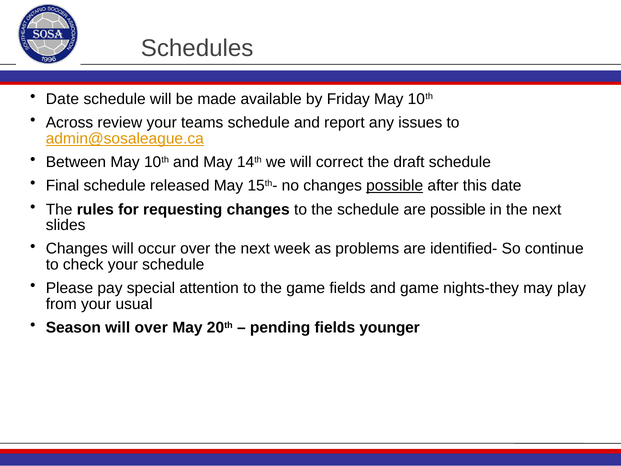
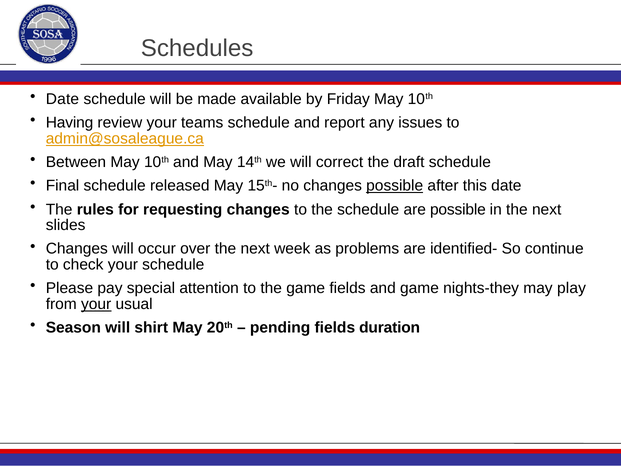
Across: Across -> Having (70, 123)
your underline: none -> present (96, 304)
will over: over -> shirt (151, 328)
younger: younger -> duration (390, 328)
